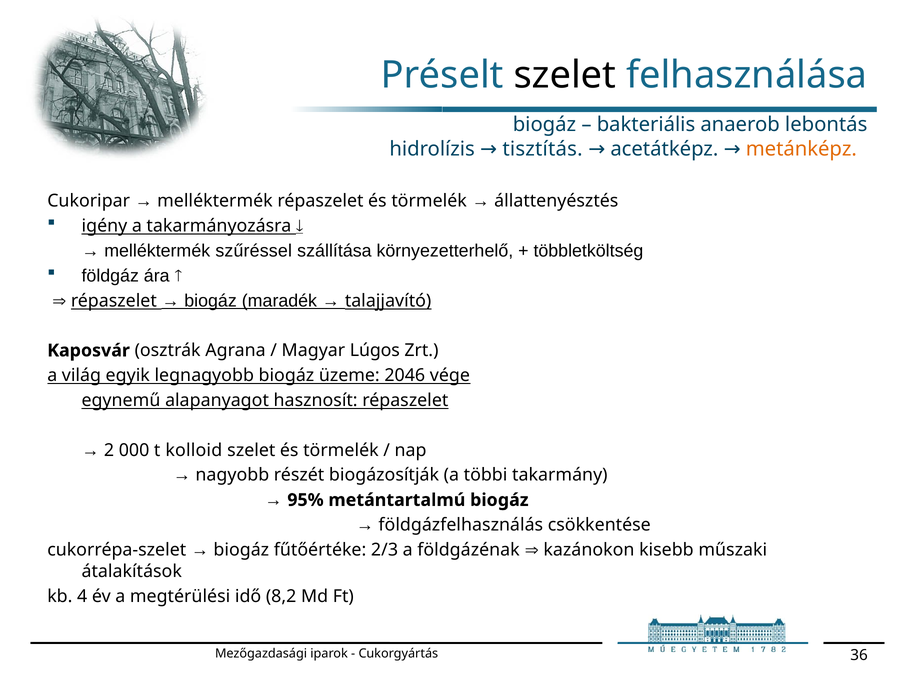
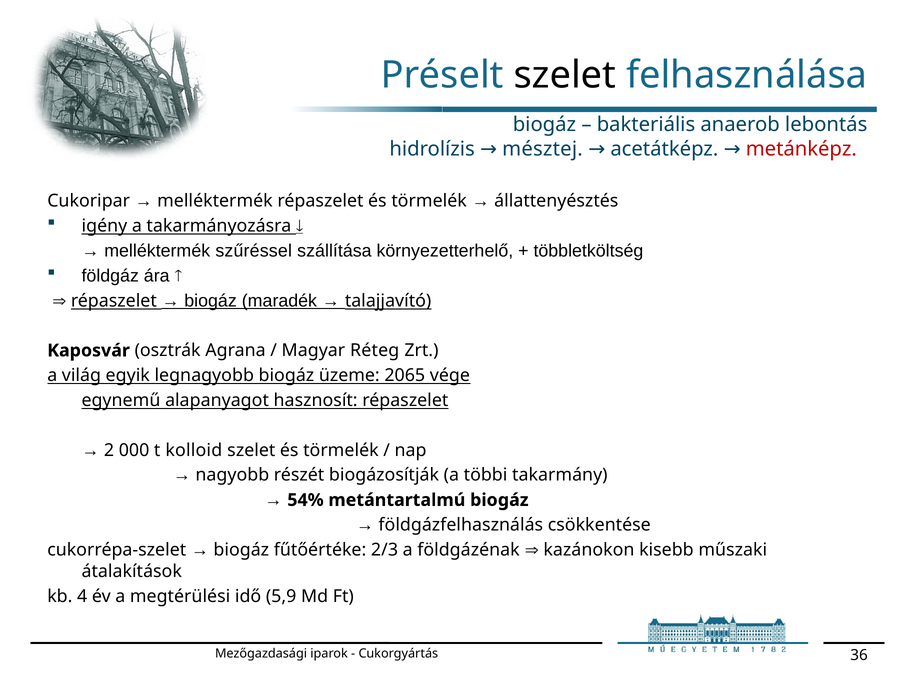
tisztítás: tisztítás -> mésztej (542, 149)
metánképz colour: orange -> red (801, 149)
Lúgos: Lúgos -> Réteg (375, 351)
2046: 2046 -> 2065 (405, 376)
95%: 95% -> 54% (305, 500)
8,2: 8,2 -> 5,9 (281, 596)
